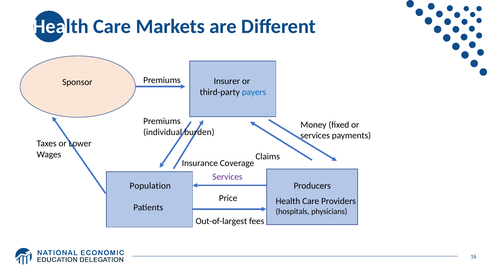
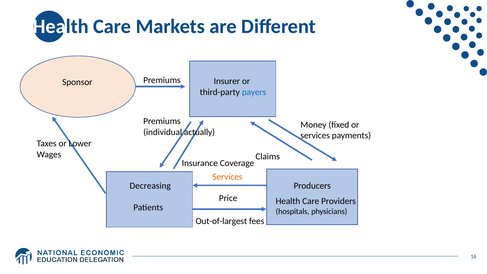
burden: burden -> actually (199, 132)
Services colour: purple -> orange (227, 177)
Population: Population -> Decreasing (150, 186)
